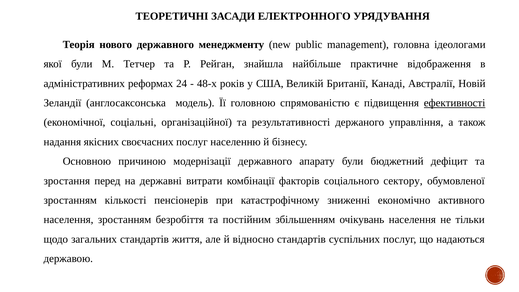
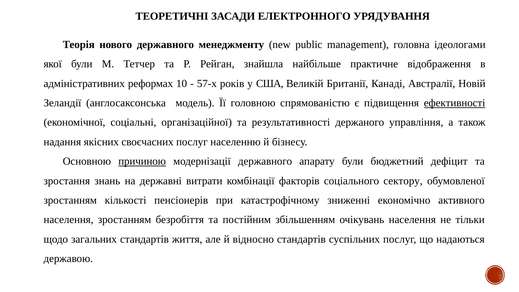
24: 24 -> 10 (182, 83)
48-х: 48-х -> 57-х (207, 83)
причиною underline: none -> present (142, 161)
перед: перед -> знань (107, 181)
